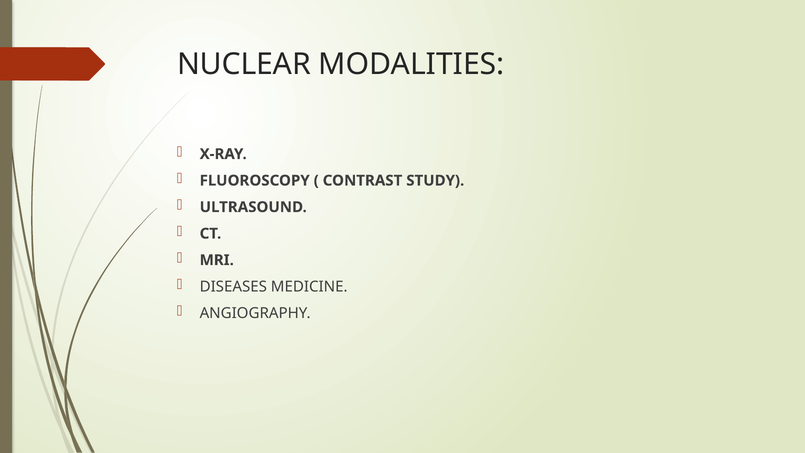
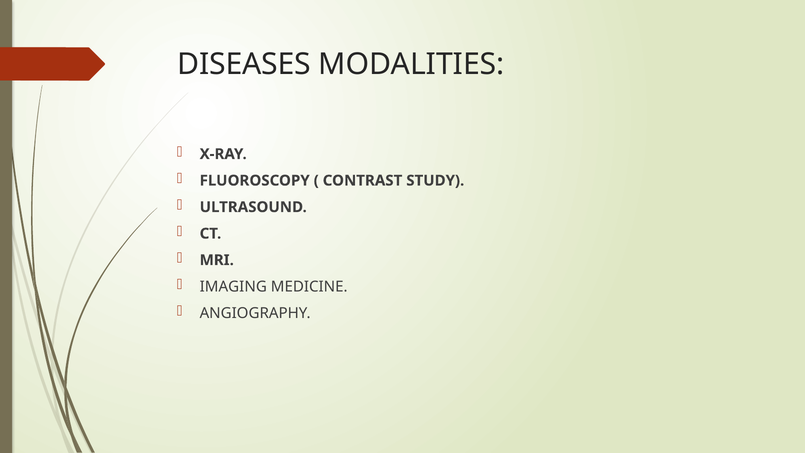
NUCLEAR: NUCLEAR -> DISEASES (244, 64)
DISEASES: DISEASES -> IMAGING (233, 287)
